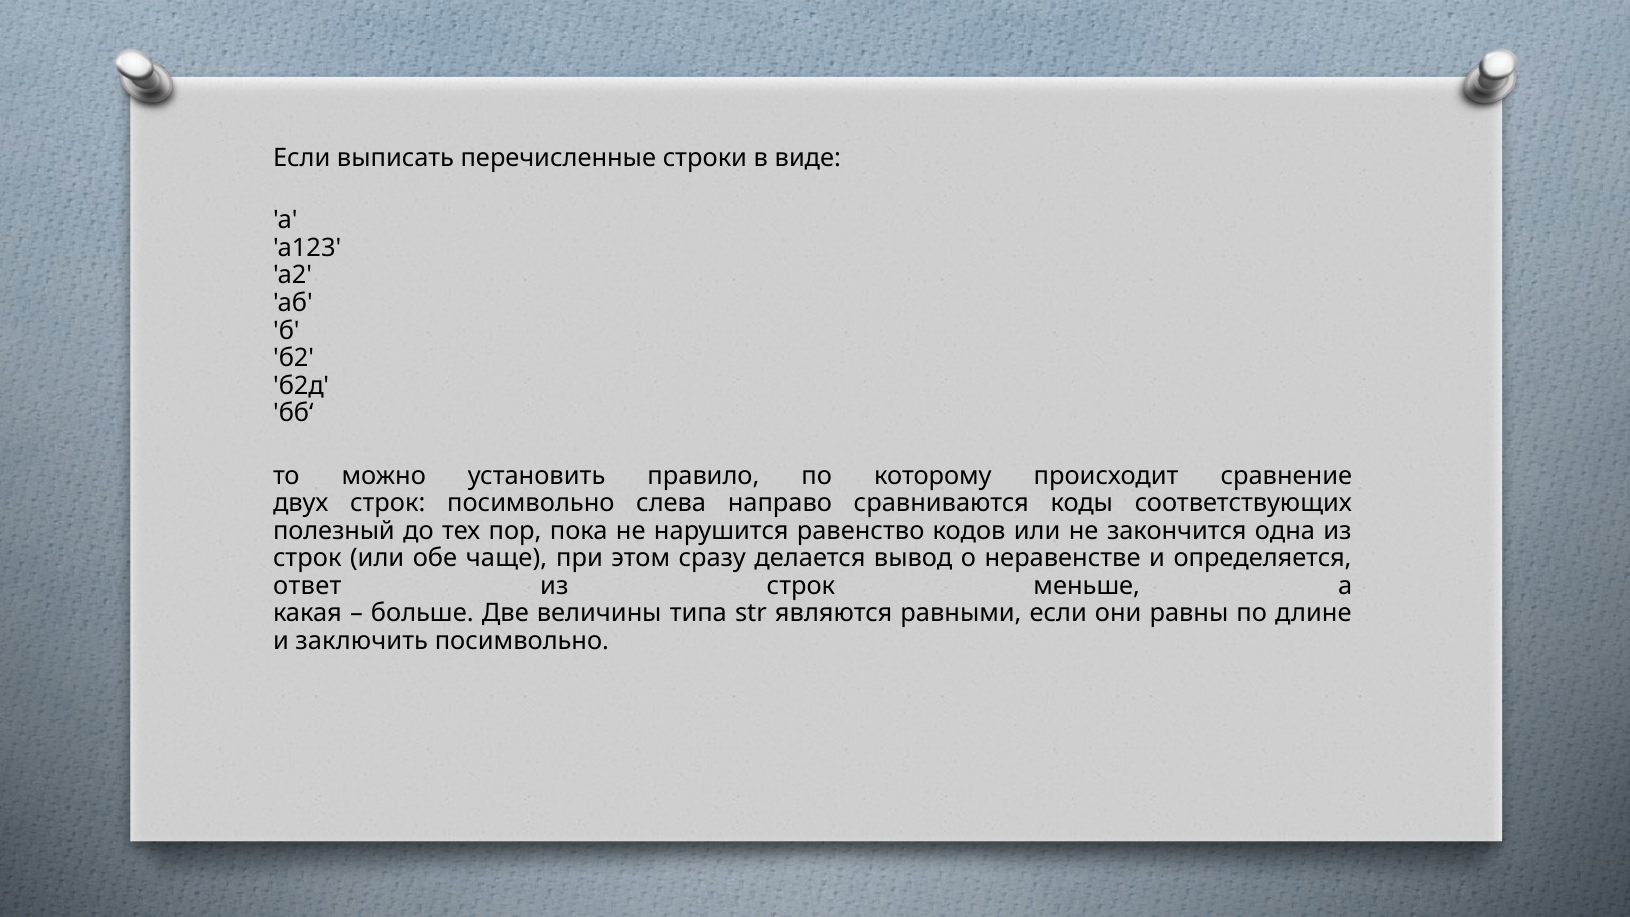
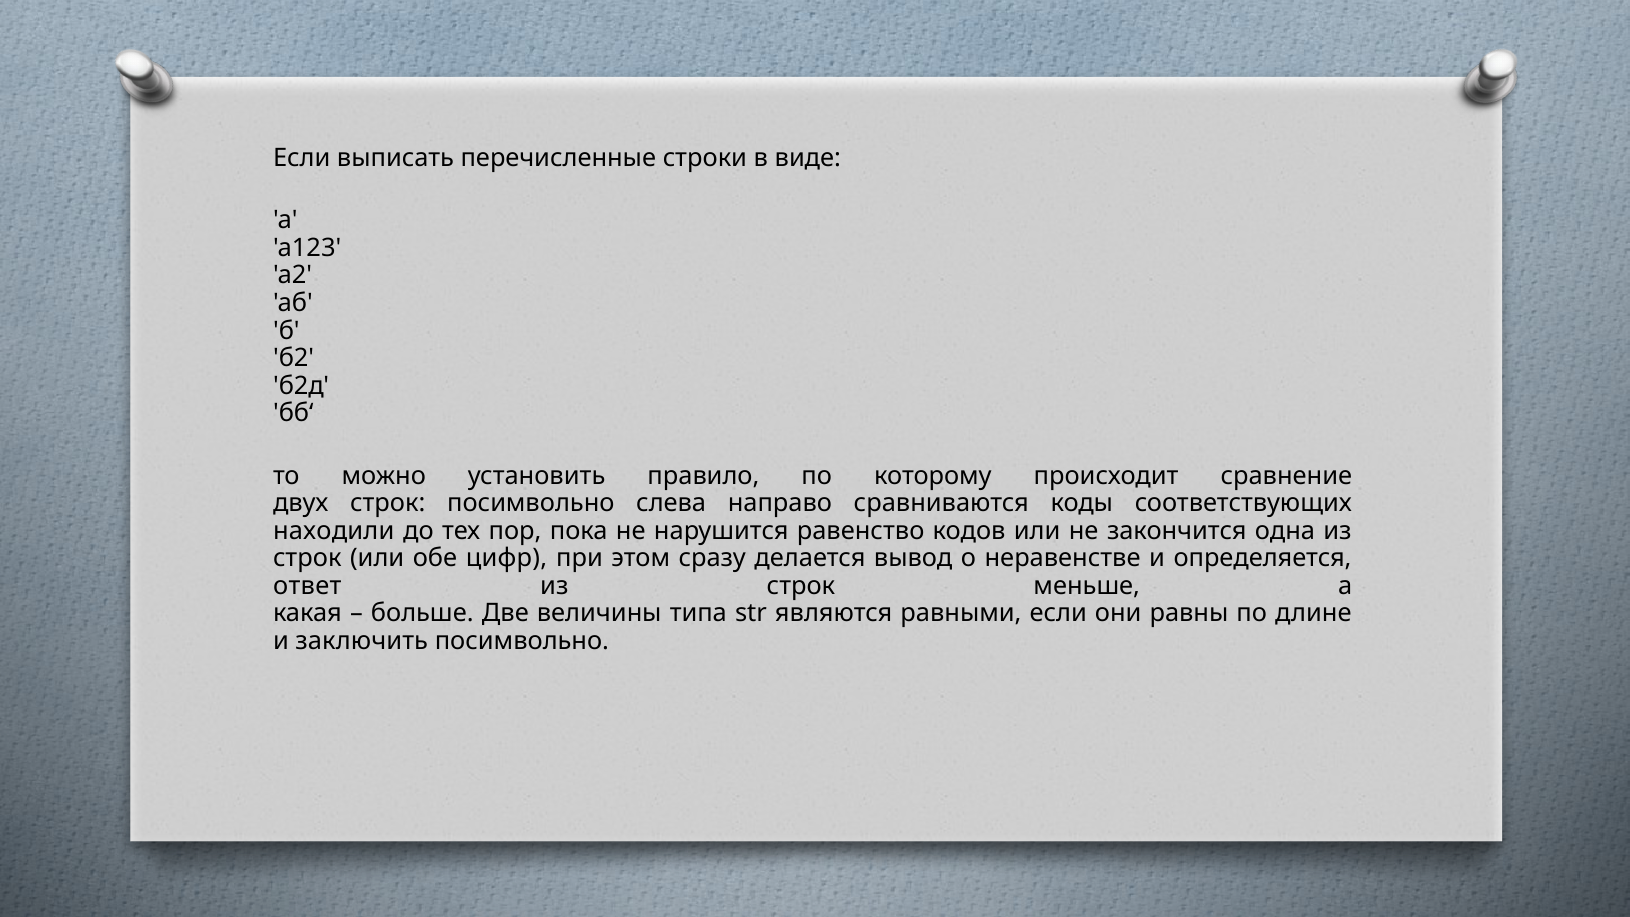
полезный: полезный -> находили (334, 531)
чаще: чаще -> цифр (507, 558)
